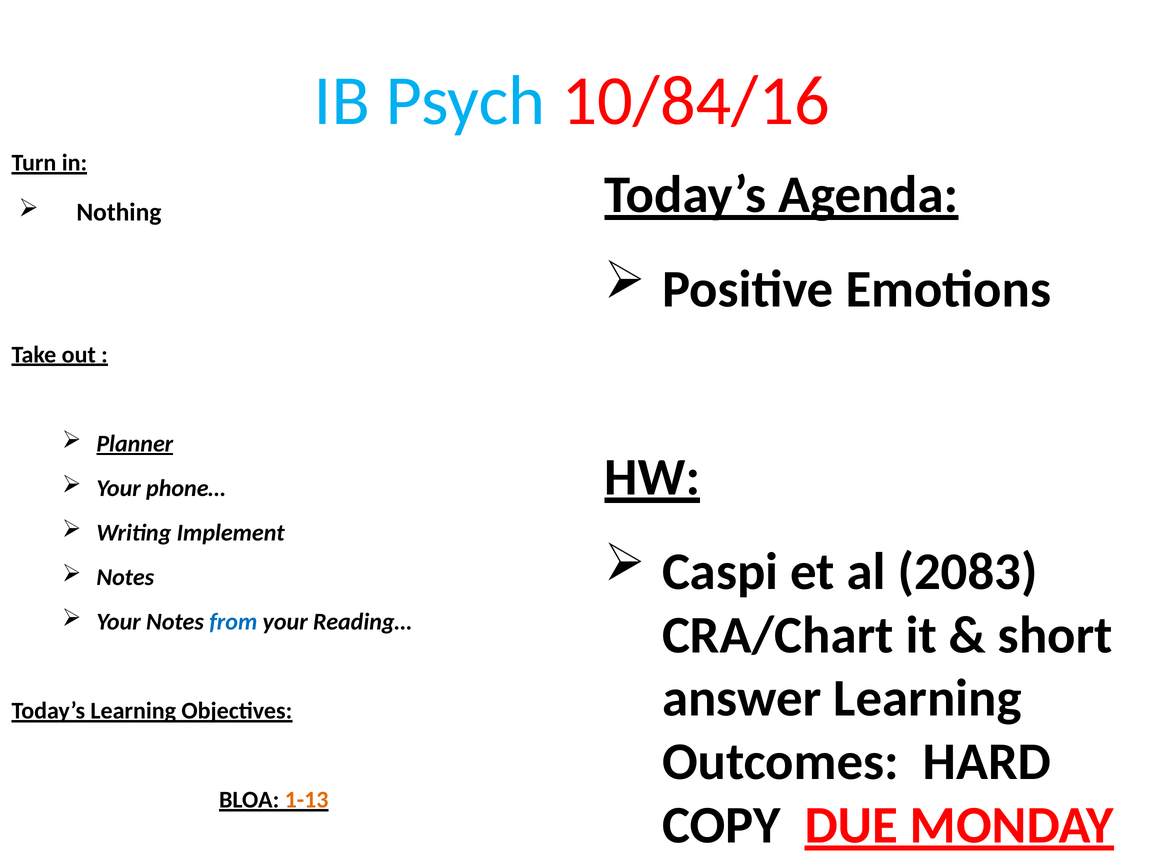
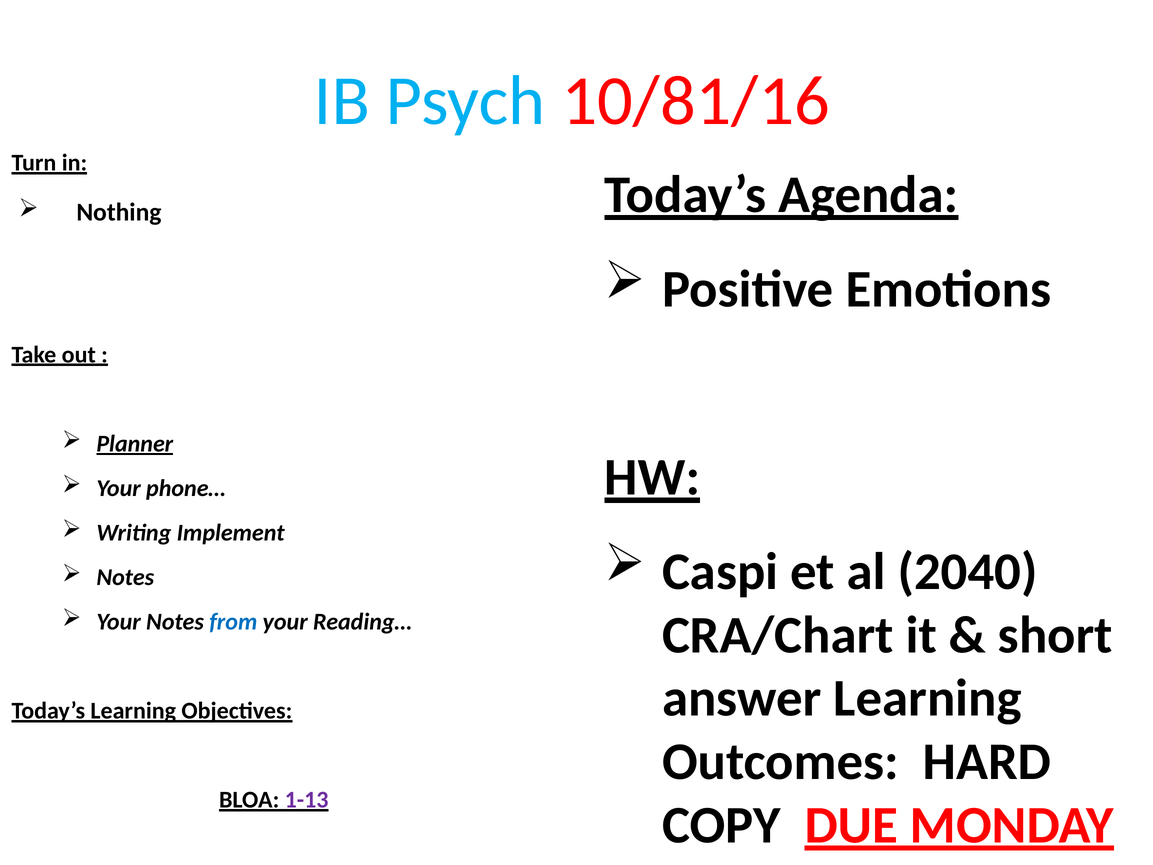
10/84/16: 10/84/16 -> 10/81/16 (696, 101)
2083: 2083 -> 2040 (968, 572)
1-13 colour: orange -> purple (307, 800)
